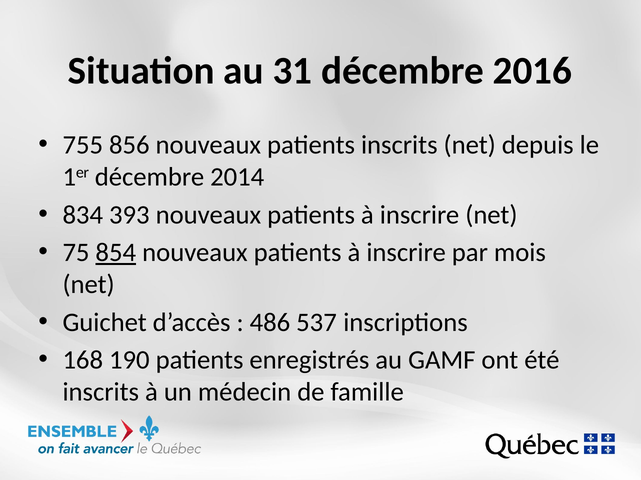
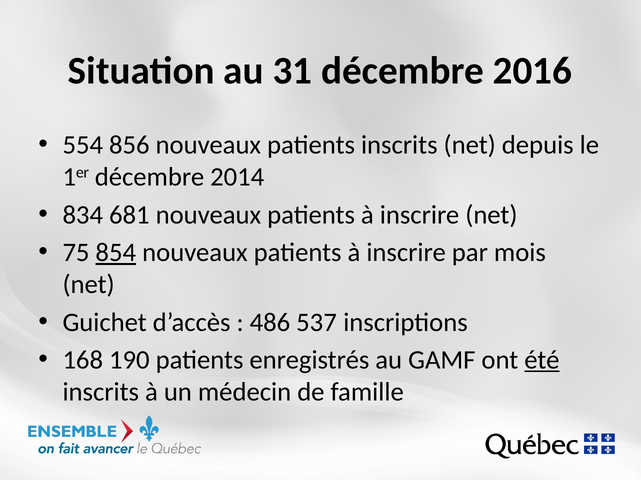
755: 755 -> 554 (83, 145)
393: 393 -> 681 (129, 215)
été underline: none -> present (542, 360)
